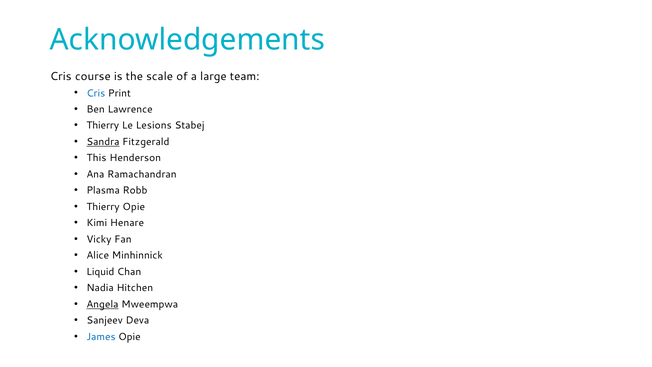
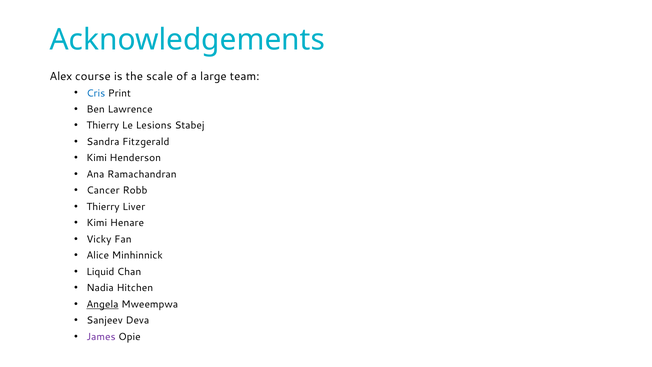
Cris: Cris -> Alex (61, 76)
Sandra underline: present -> none (103, 142)
This: This -> Kimi (97, 158)
Plasma: Plasma -> Cancer (103, 190)
Thierry Opie: Opie -> Liver (134, 207)
James colour: blue -> purple (101, 337)
